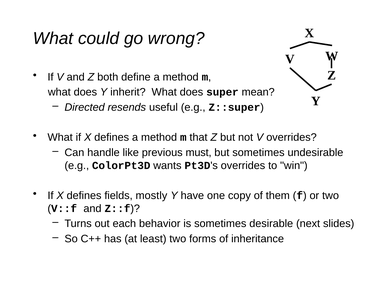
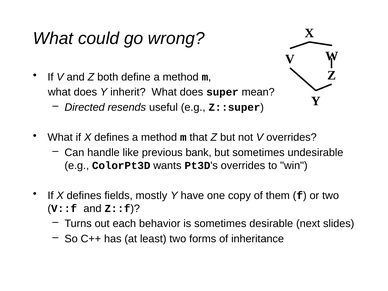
must: must -> bank (199, 153)
